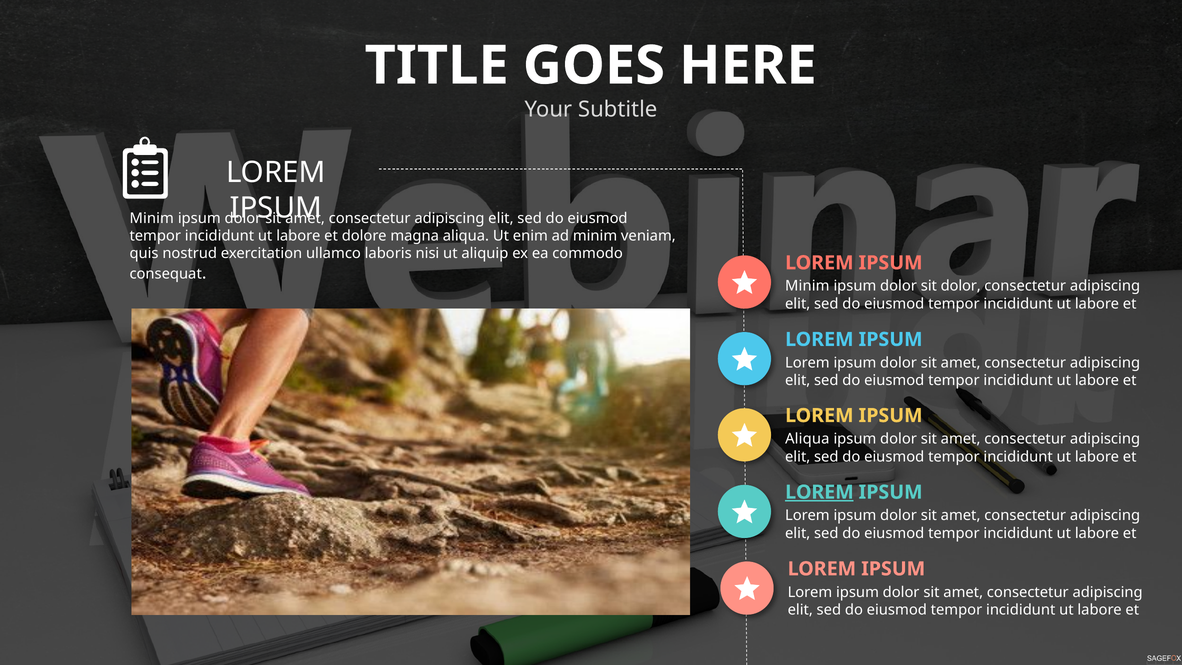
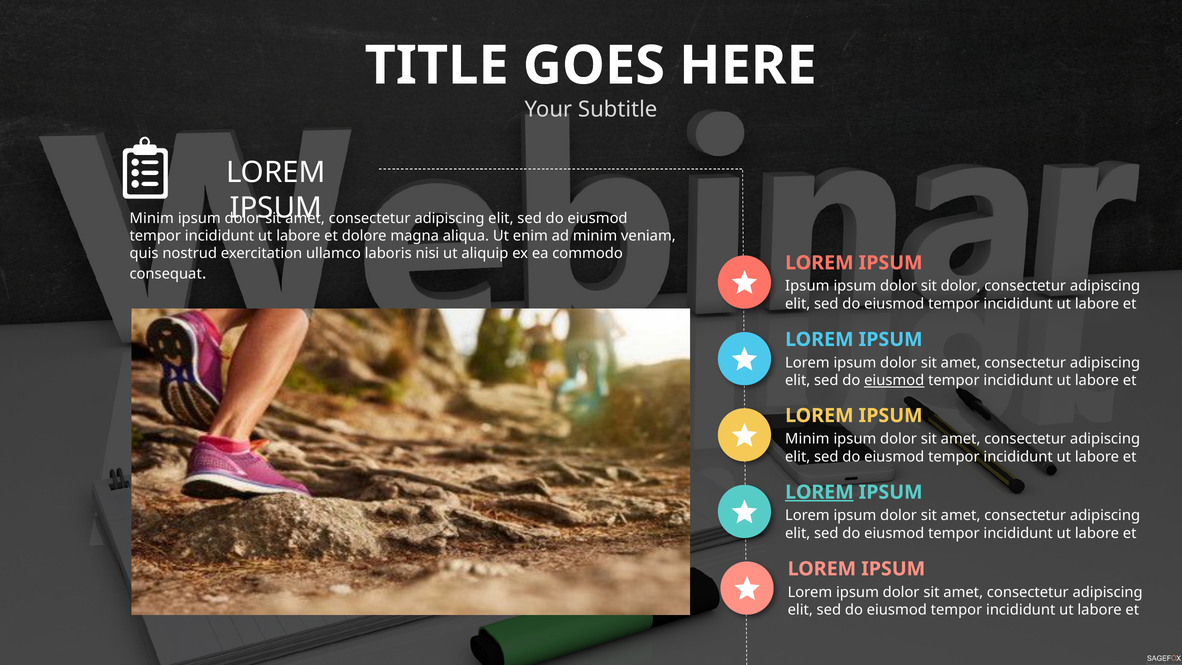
Minim: Minim -> Ipsum (807, 286)
eiusmod underline: none -> present (894, 380)
Aliqua: Aliqua -> Minim (807, 439)
